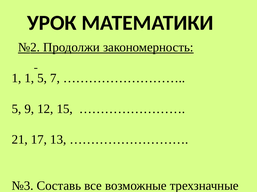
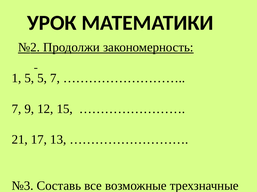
1 1: 1 -> 5 (29, 78)
5: 5 -> 7 (16, 109)
